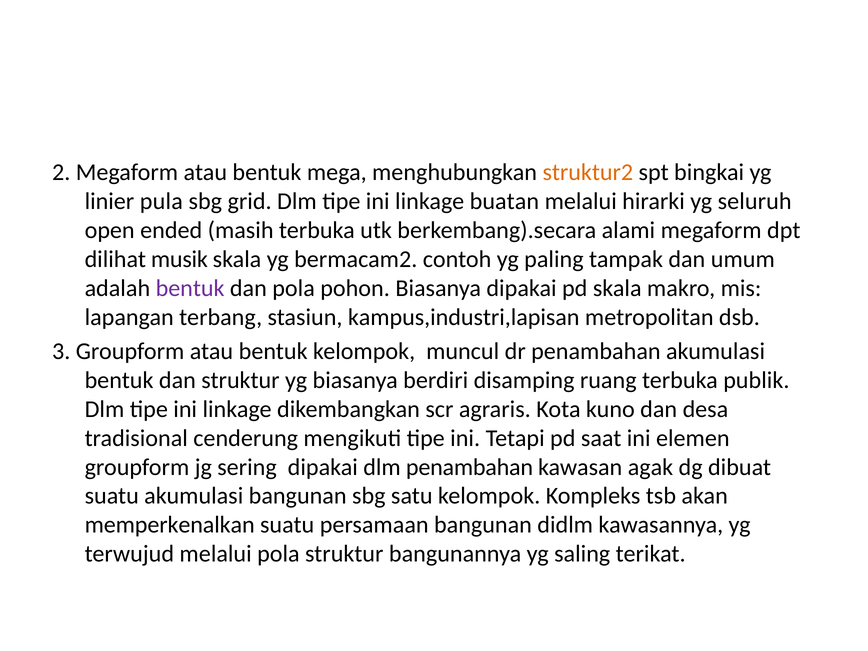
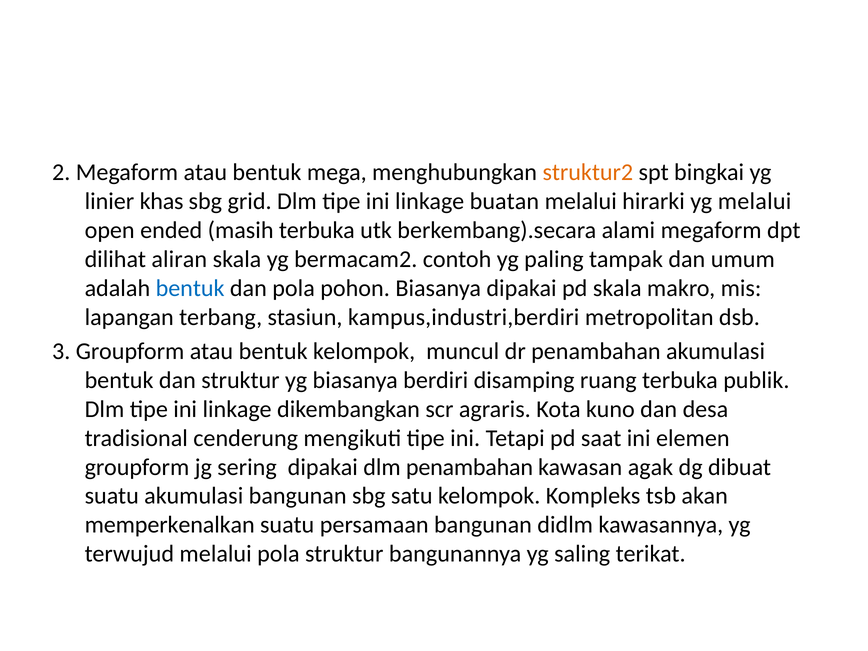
pula: pula -> khas (162, 201)
yg seluruh: seluruh -> melalui (755, 201)
musik: musik -> aliran (179, 259)
bentuk colour: purple -> blue (190, 288)
kampus,industri,lapisan: kampus,industri,lapisan -> kampus,industri,berdiri (464, 317)
